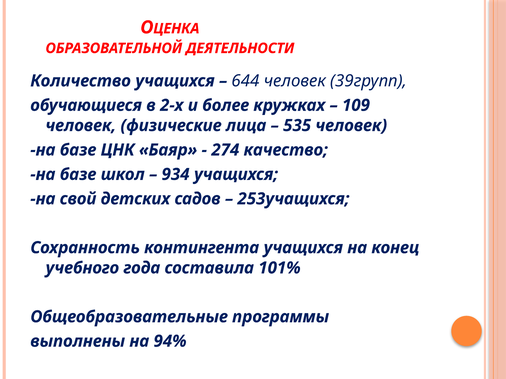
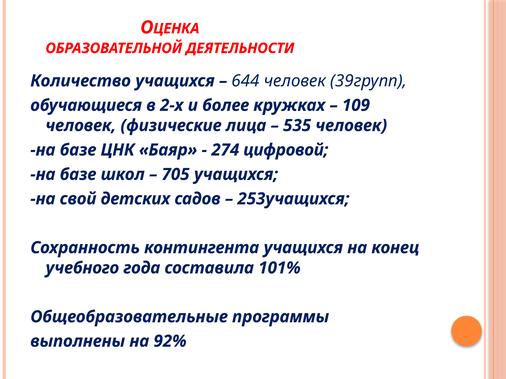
качество: качество -> цифровой (286, 150)
934: 934 -> 705 (176, 175)
94%: 94% -> 92% (170, 342)
